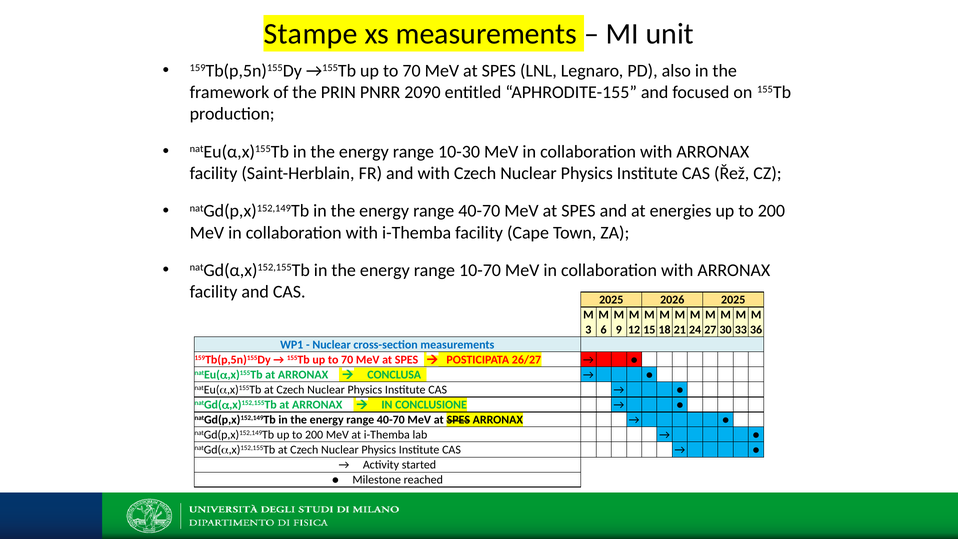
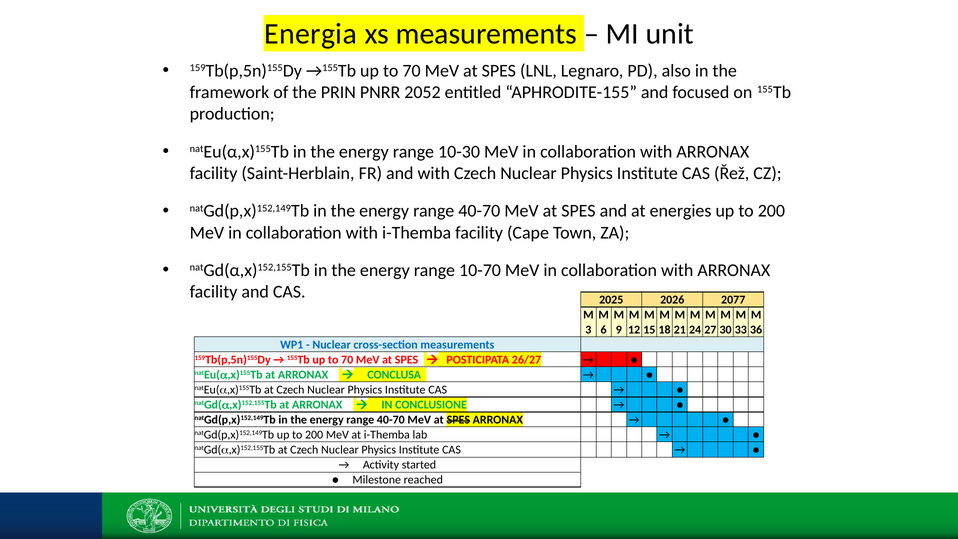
Stampe: Stampe -> Energia (311, 34)
2090: 2090 -> 2052 (422, 92)
2026 2025: 2025 -> 2077 (733, 300)
